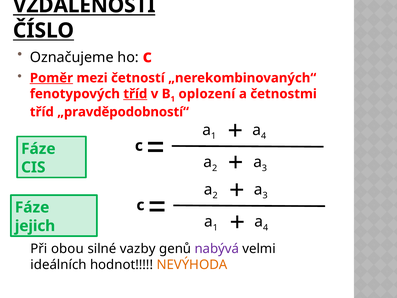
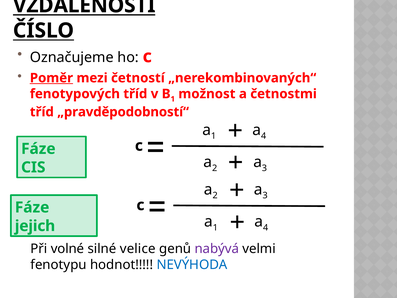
tříd underline: present -> none (135, 94)
oplození: oplození -> možnost (207, 94)
obou: obou -> volné (67, 249)
vazby: vazby -> velice (138, 249)
ideálních: ideálních -> fenotypu (59, 265)
NEVÝHODA colour: orange -> blue (192, 265)
